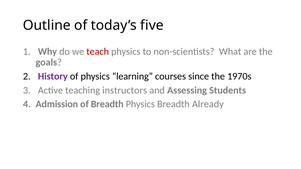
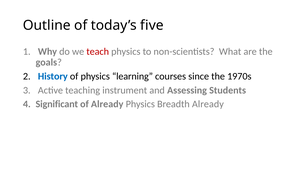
History colour: purple -> blue (53, 76)
instructors: instructors -> instrument (125, 90)
Admission: Admission -> Significant (57, 104)
of Breadth: Breadth -> Already (107, 104)
